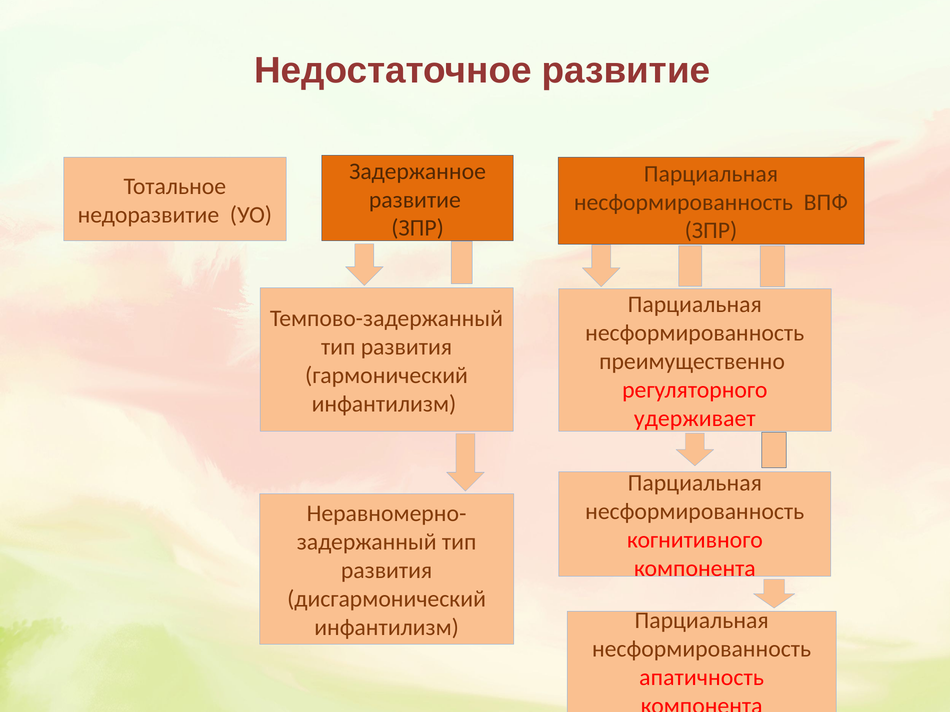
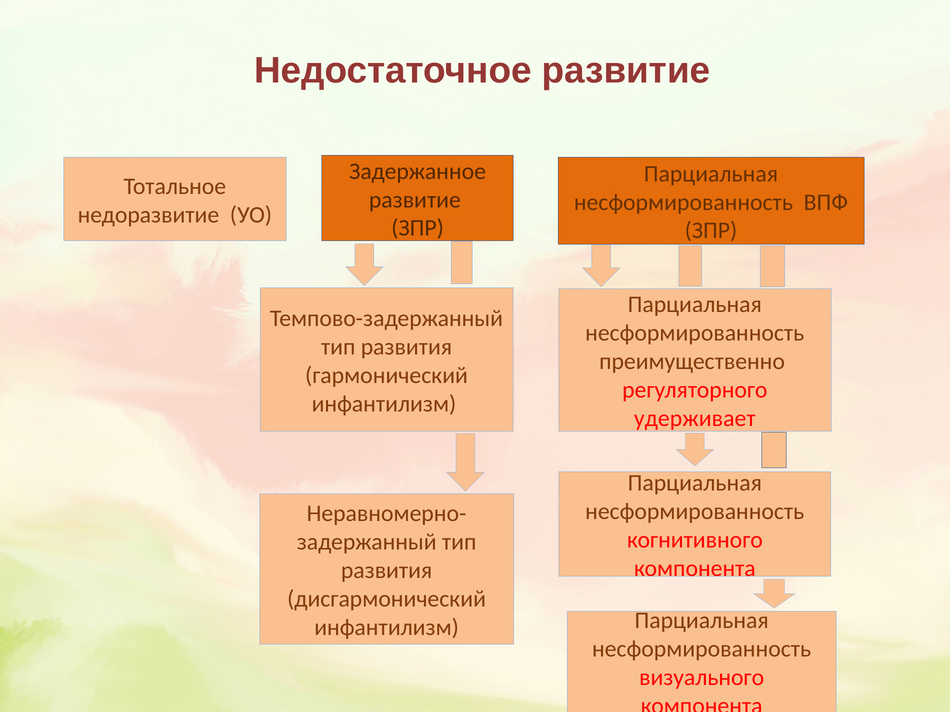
апатичность: апатичность -> визуального (702, 678)
